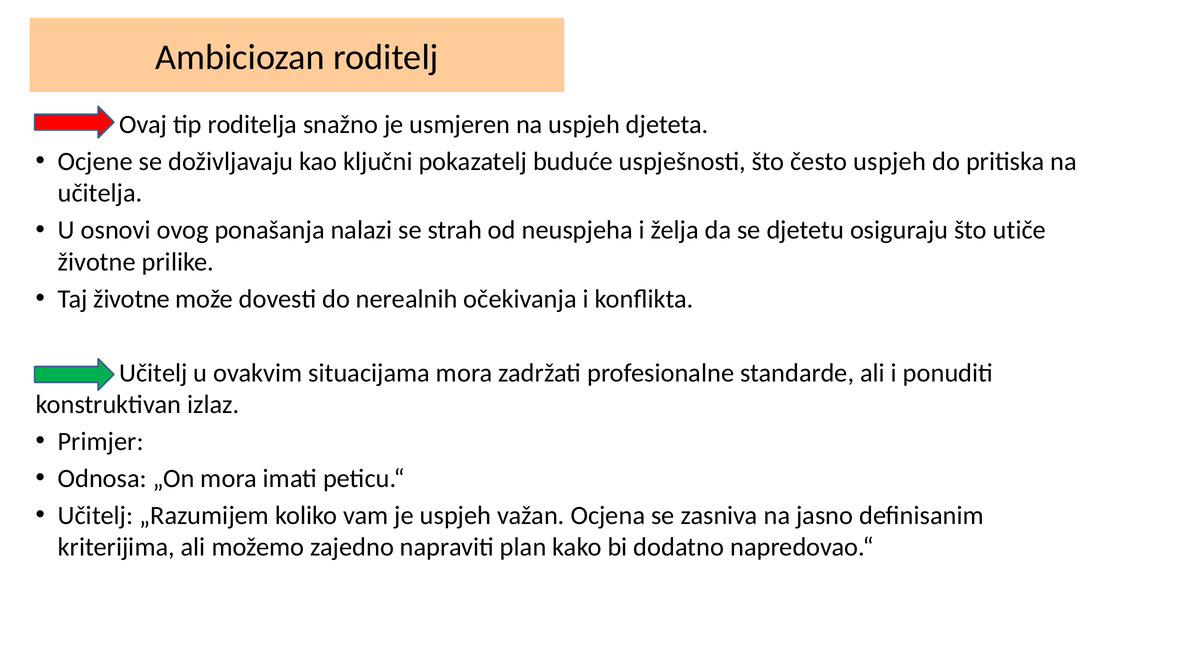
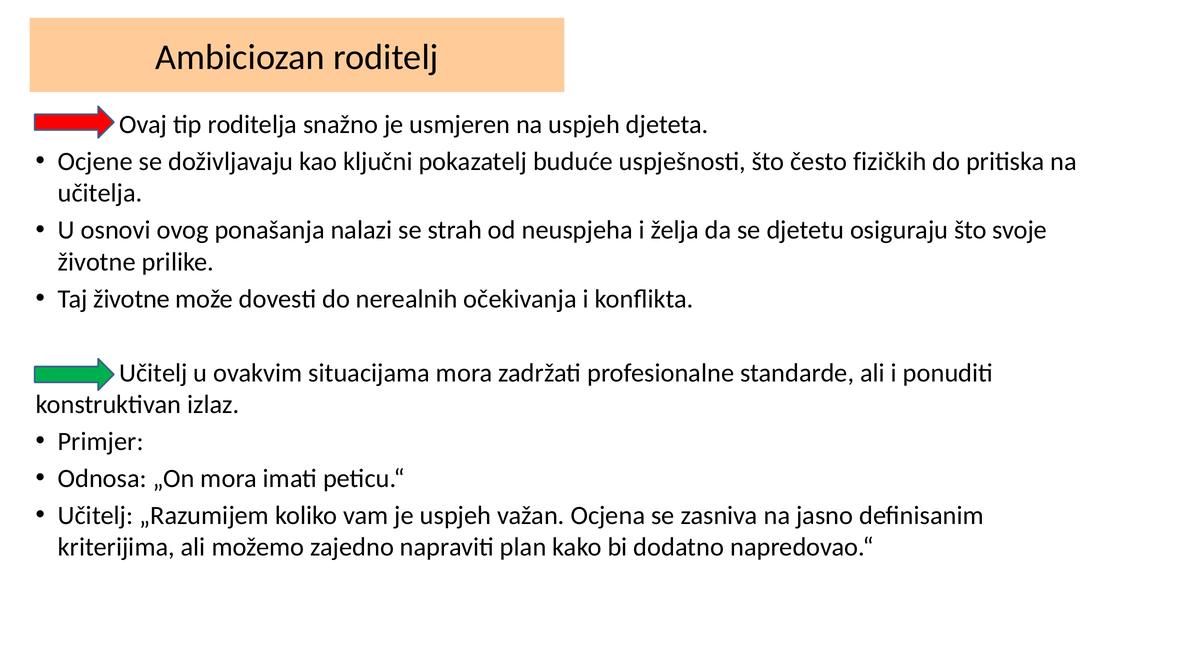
često uspjeh: uspjeh -> fizičkih (890, 162)
utiče: utiče -> svoje (1019, 230)
